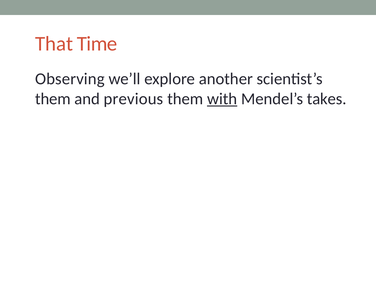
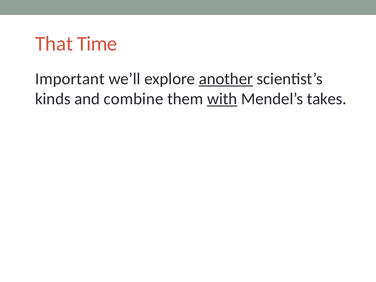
Observing: Observing -> Important (70, 79)
another underline: none -> present (226, 79)
them: them -> kinds (53, 99)
previous: previous -> combine (134, 99)
